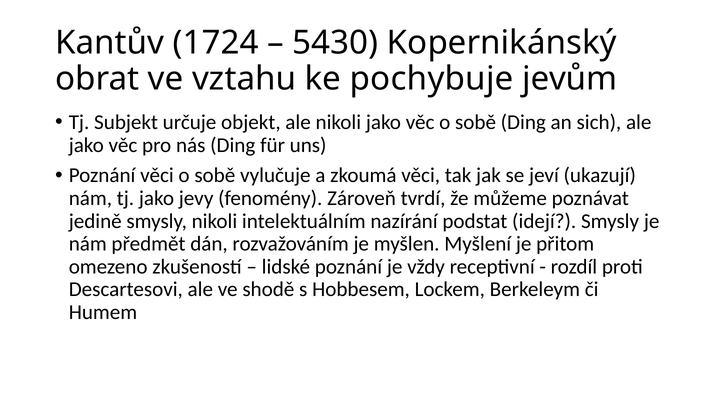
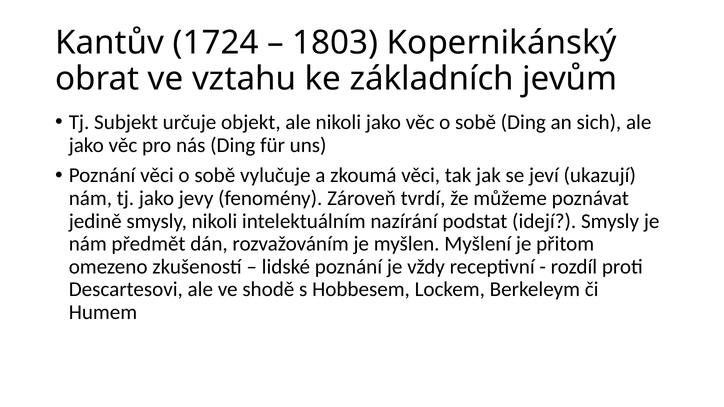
5430: 5430 -> 1803 (335, 43)
pochybuje: pochybuje -> základních (432, 79)
